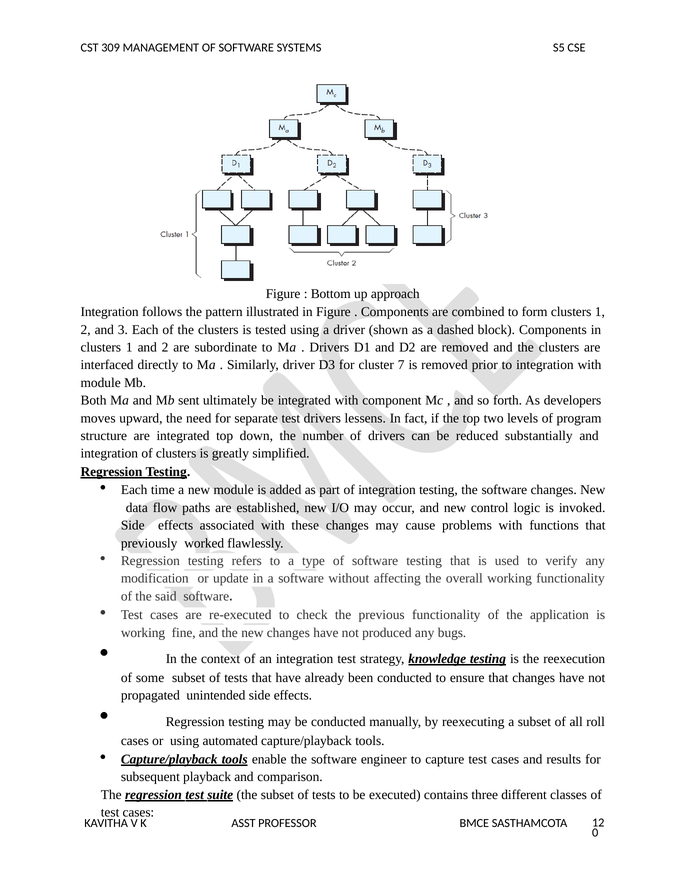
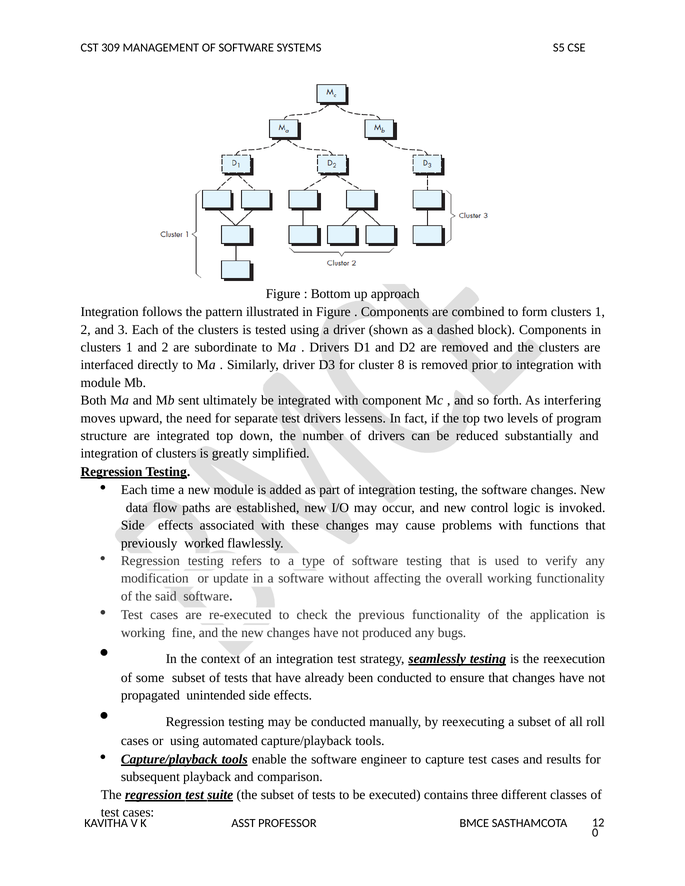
7: 7 -> 8 (401, 365)
developers: developers -> interfering (572, 401)
knowledge: knowledge -> seamlessly (437, 659)
